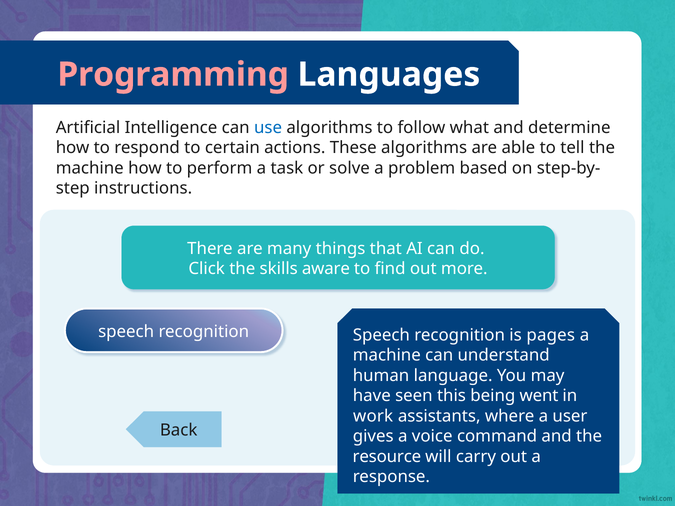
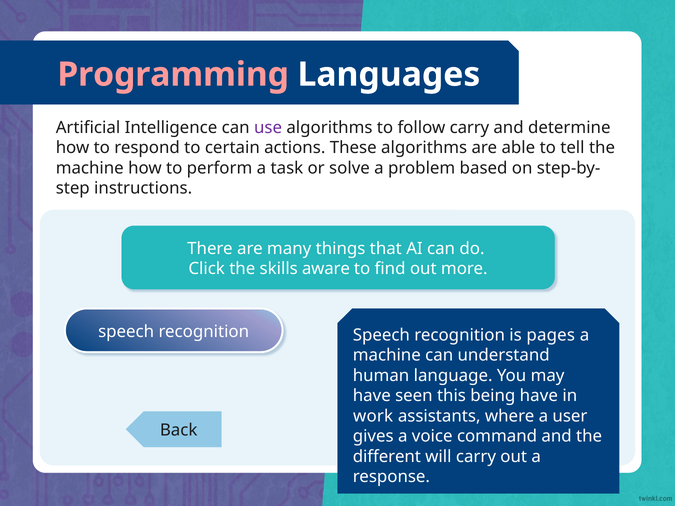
use colour: blue -> purple (268, 128)
follow what: what -> carry (469, 128)
being went: went -> have (539, 396)
resource: resource -> different (387, 457)
